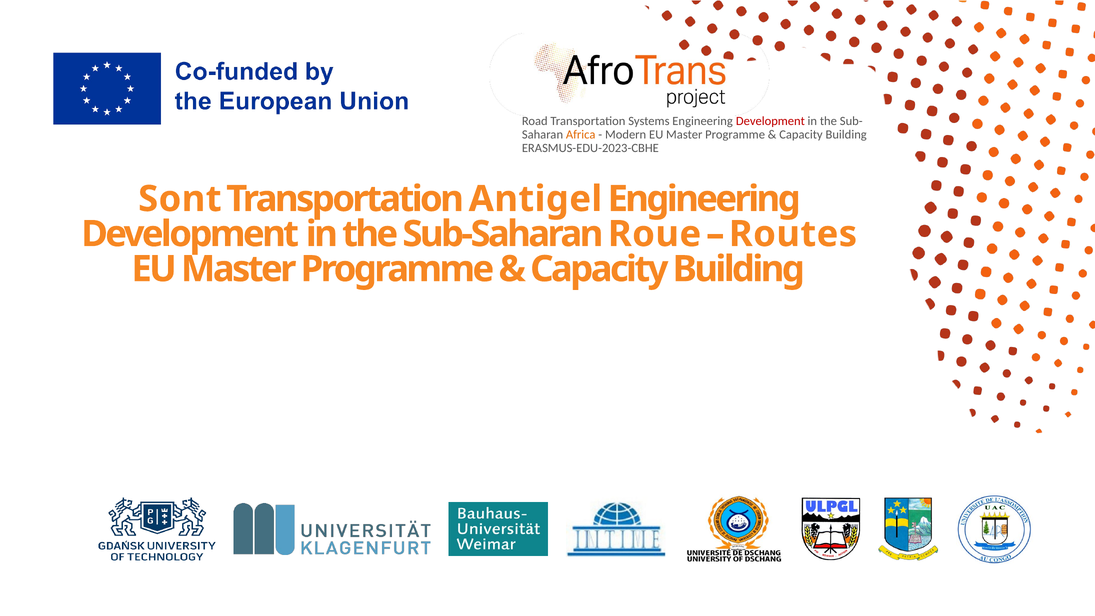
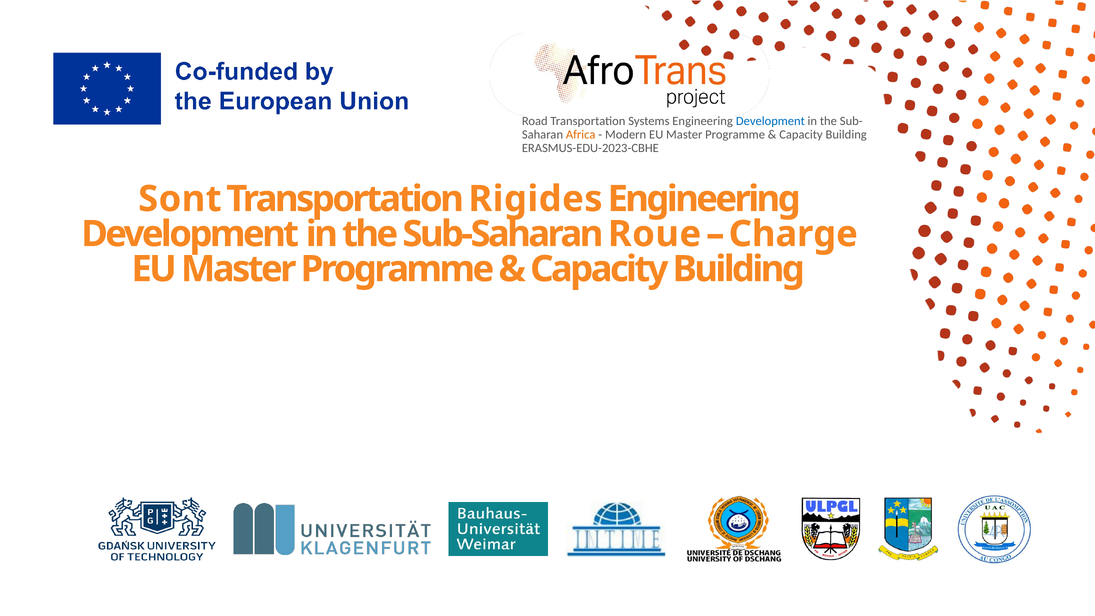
Development colour: red -> blue (770, 121)
Antigel: Antigel -> Rigides (535, 199)
Routes: Routes -> Charge (793, 234)
